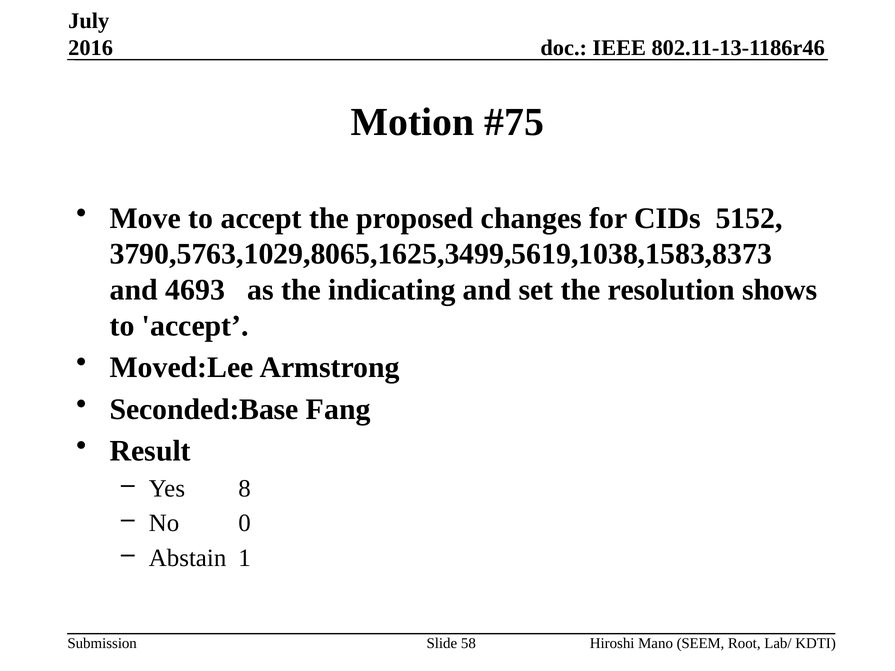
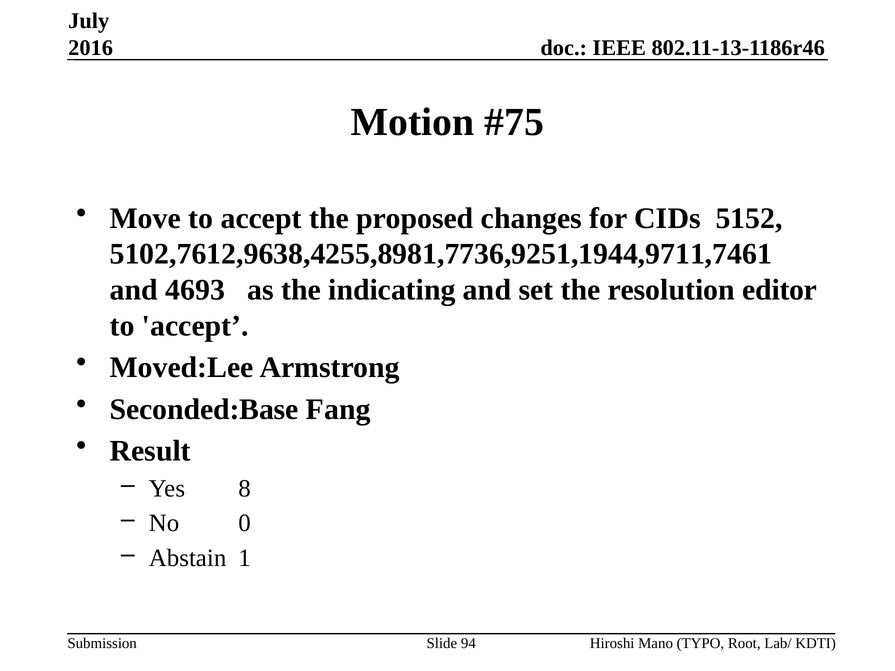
3790,5763,1029,8065,1625,3499,5619,1038,1583,8373: 3790,5763,1029,8065,1625,3499,5619,1038,1583,8373 -> 5102,7612,9638,4255,8981,7736,9251,1944,9711,7461 (441, 254)
shows: shows -> editor (780, 290)
58: 58 -> 94 (468, 644)
SEEM: SEEM -> TYPO (700, 644)
